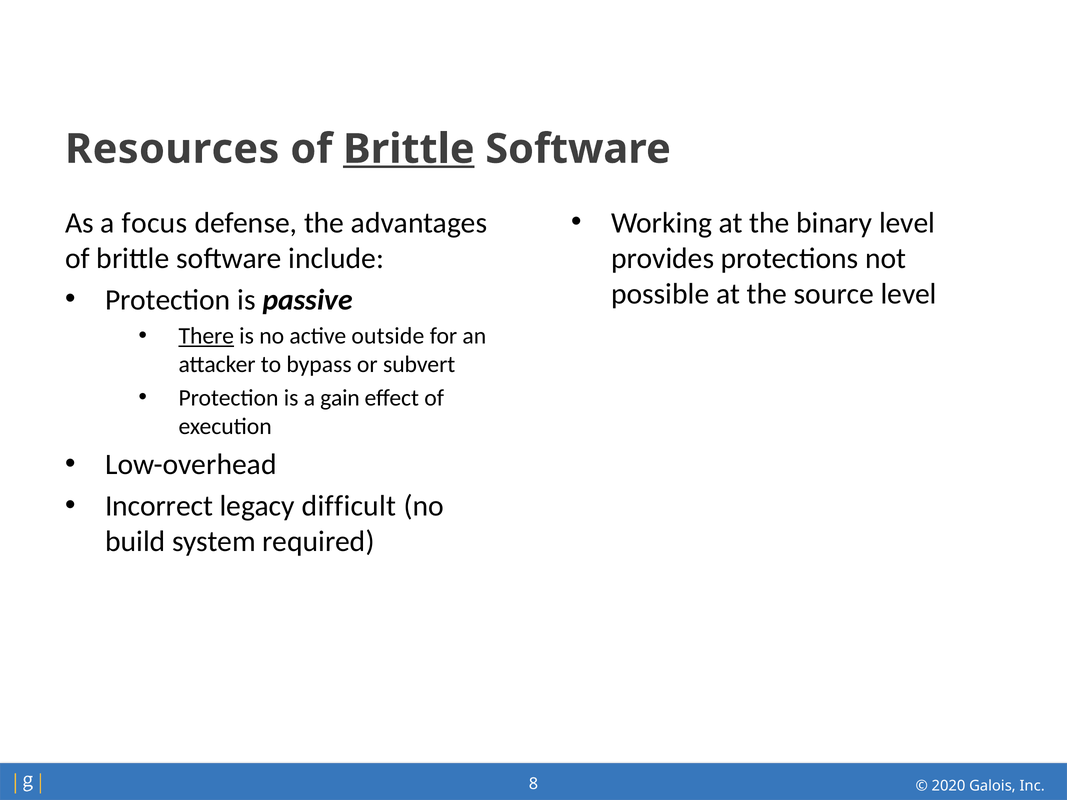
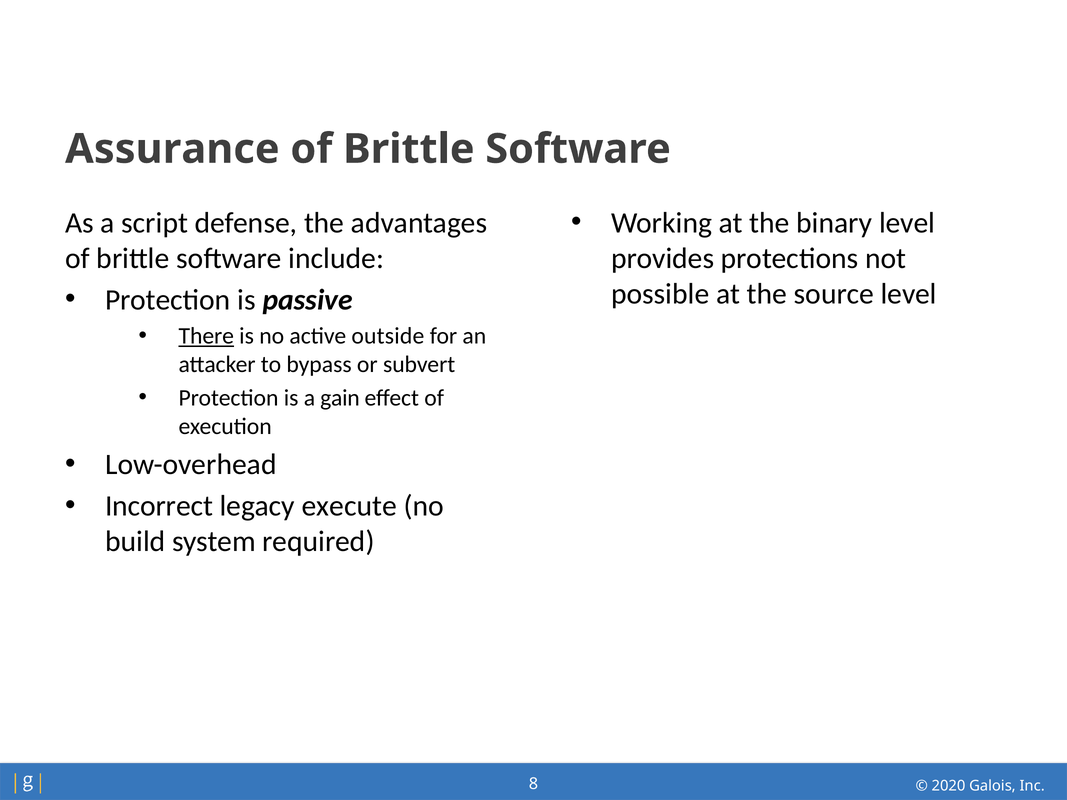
Resources: Resources -> Assurance (172, 149)
Brittle underline: present -> none (409, 149)
focus: focus -> script (155, 223)
difficult: difficult -> execute (349, 506)
